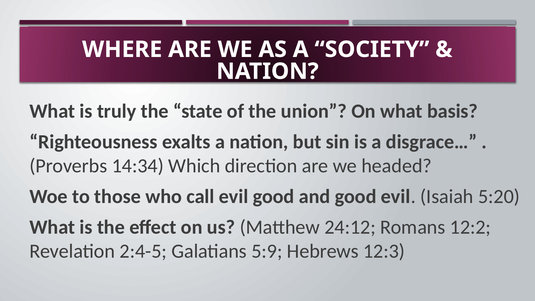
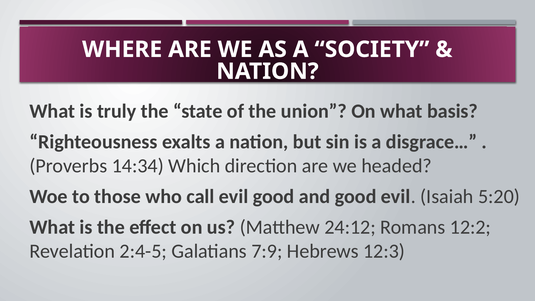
5:9: 5:9 -> 7:9 (267, 251)
